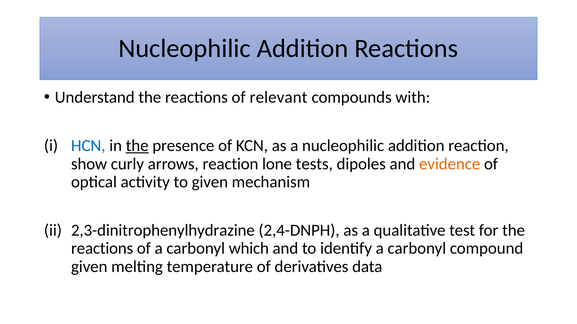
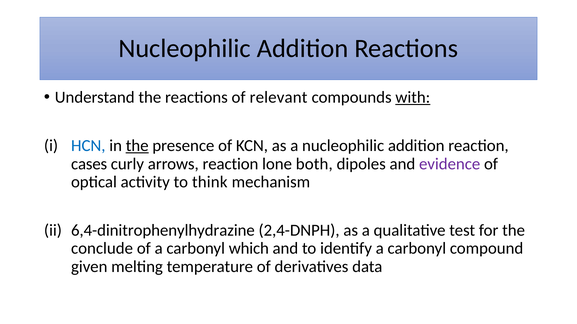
with underline: none -> present (413, 98)
show: show -> cases (89, 164)
tests: tests -> both (314, 164)
evidence colour: orange -> purple (450, 164)
to given: given -> think (210, 182)
2,3-dinitrophenylhydrazine: 2,3-dinitrophenylhydrazine -> 6,4-dinitrophenylhydrazine (163, 231)
reactions: reactions -> conclude (102, 249)
